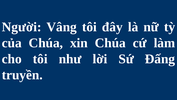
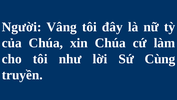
Đấng: Đấng -> Cùng (160, 59)
